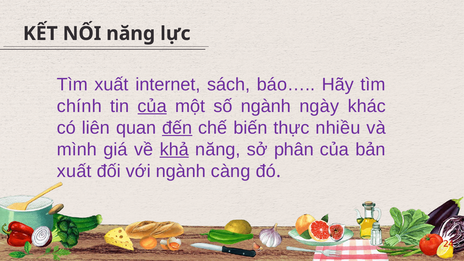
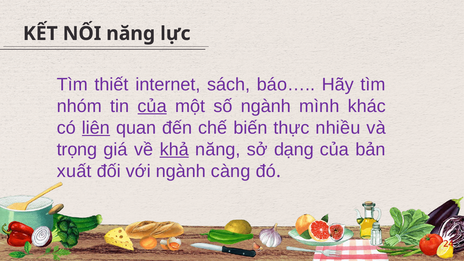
Tìm xuất: xuất -> thiết (112, 85)
chính: chính -> nhóm (79, 106)
ngày: ngày -> mình (319, 106)
liên underline: none -> present (96, 128)
đến underline: present -> none (177, 128)
mình: mình -> trọng (77, 150)
phân: phân -> dạng (294, 150)
